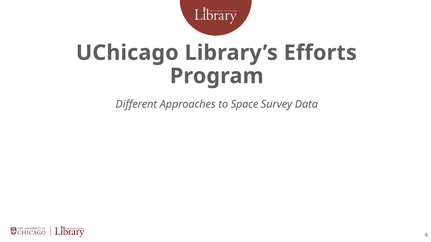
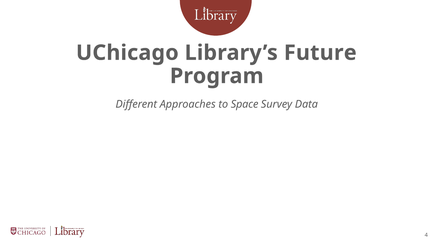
Efforts: Efforts -> Future (320, 53)
